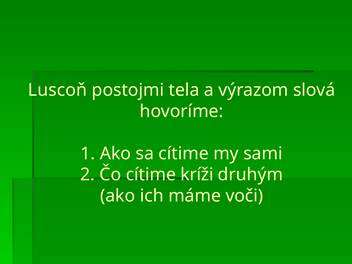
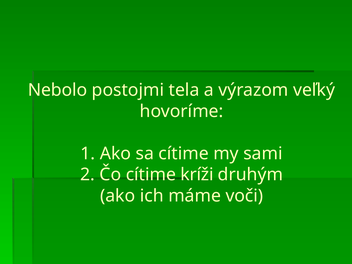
Luscoň: Luscoň -> Nebolo (58, 90)
slová: slová -> veľký (314, 90)
